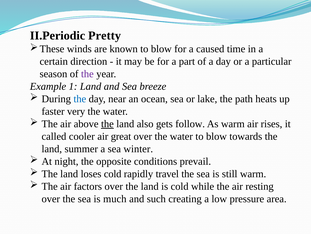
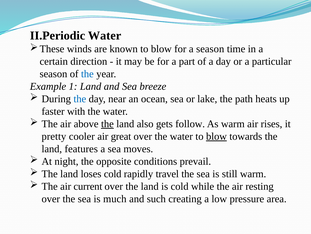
II.Periodic Pretty: Pretty -> Water (105, 36)
a caused: caused -> season (210, 49)
the colour: purple -> blue (87, 74)
very: very -> with (76, 111)
called: called -> pretty (54, 136)
blow underline: none -> present (216, 136)
summer: summer -> features (81, 148)
winter: winter -> moves (138, 148)
factors: factors -> current (88, 186)
